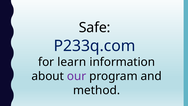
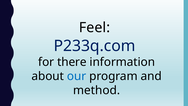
Safe: Safe -> Feel (95, 27)
learn: learn -> there (72, 62)
our colour: purple -> blue (77, 76)
